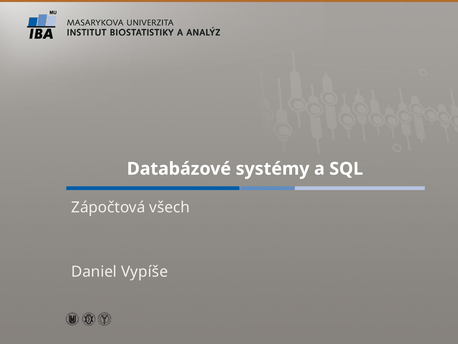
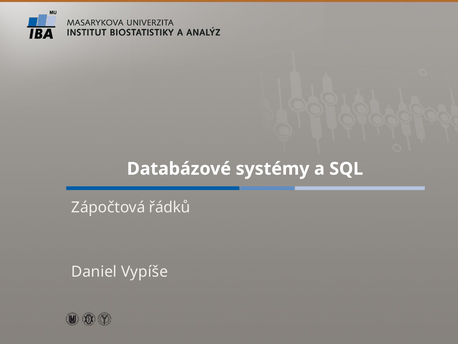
všech: všech -> řádků (170, 207)
